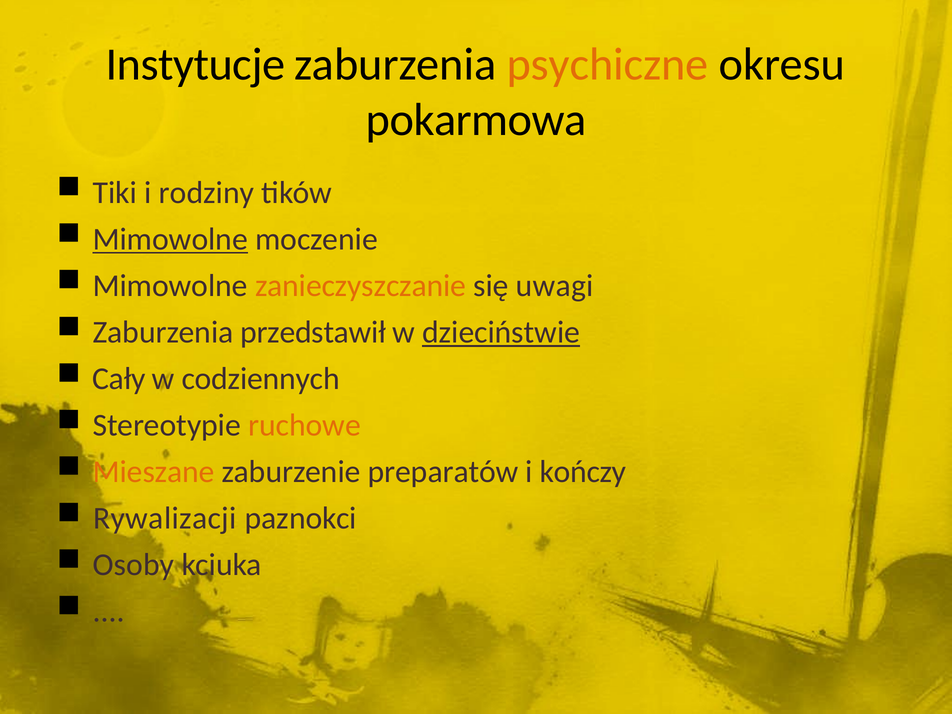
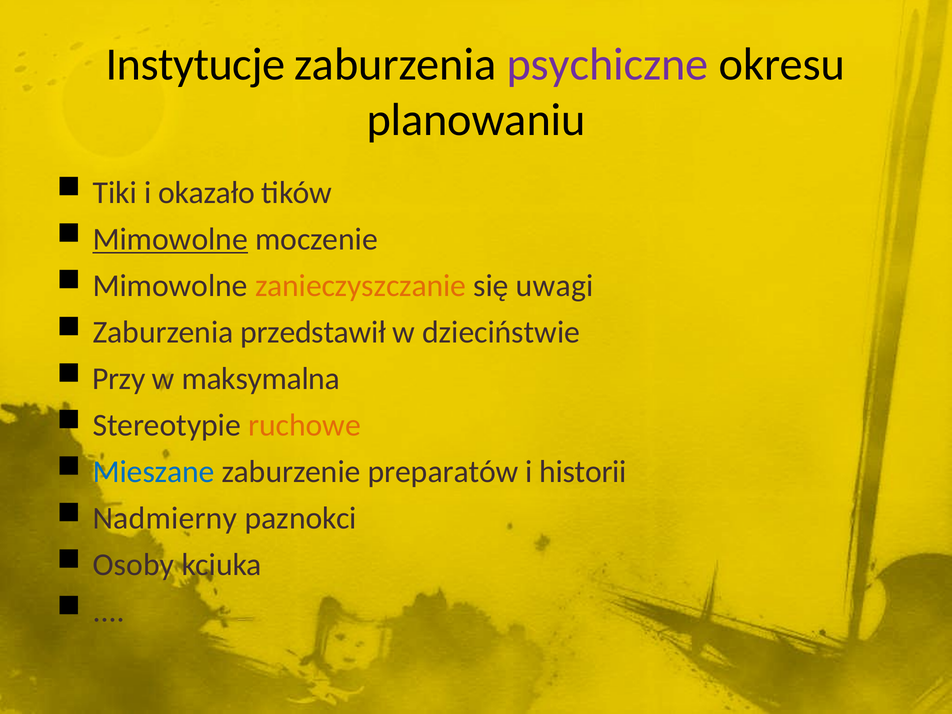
psychiczne colour: orange -> purple (608, 64)
pokarmowa: pokarmowa -> planowaniu (476, 120)
rodziny: rodziny -> okazało (207, 193)
dzieciństwie underline: present -> none (501, 332)
Cały: Cały -> Przy (119, 379)
codziennych: codziennych -> maksymalna (261, 379)
Mieszane colour: orange -> blue (154, 472)
kończy: kończy -> historii (583, 472)
Rywalizacji: Rywalizacji -> Nadmierny (165, 518)
